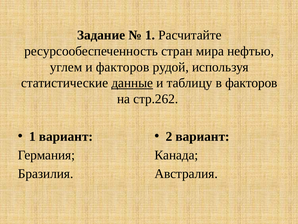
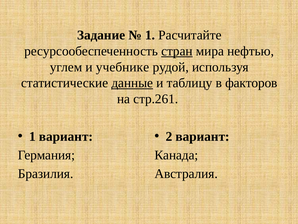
стран underline: none -> present (177, 51)
и факторов: факторов -> учебнике (123, 67)
стр.262: стр.262 -> стр.261 (156, 99)
